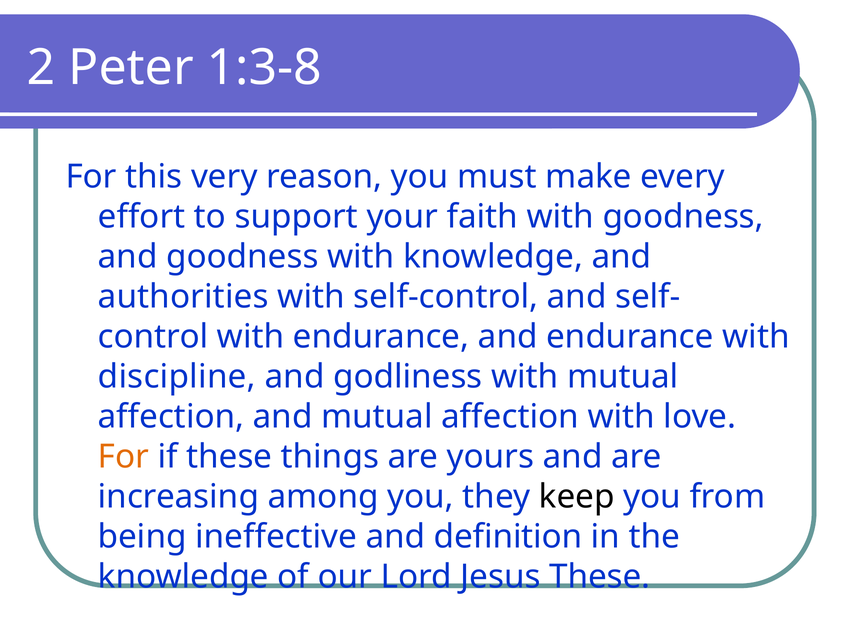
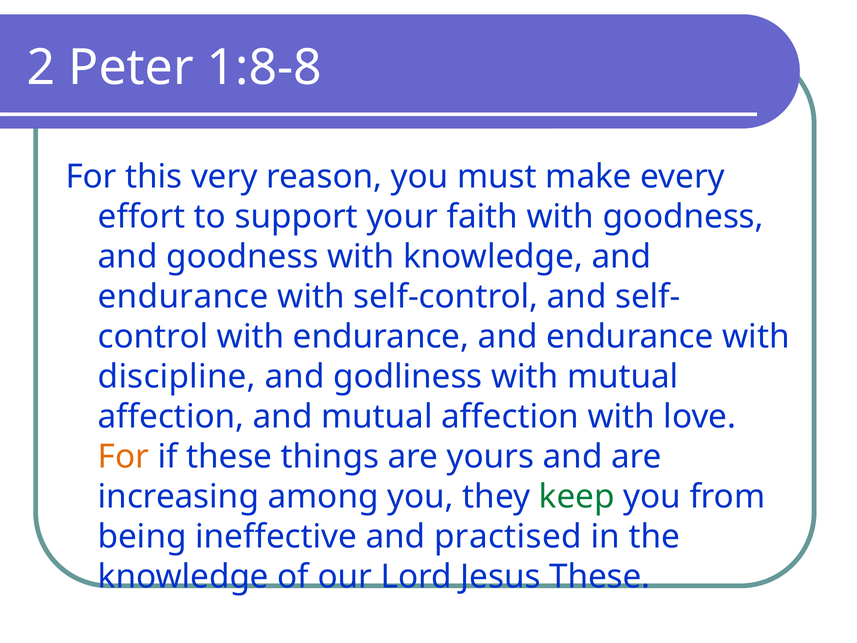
1:3-8: 1:3-8 -> 1:8-8 (264, 68)
authorities: authorities -> endurance (183, 297)
keep colour: black -> green (577, 497)
definition: definition -> practised (508, 537)
